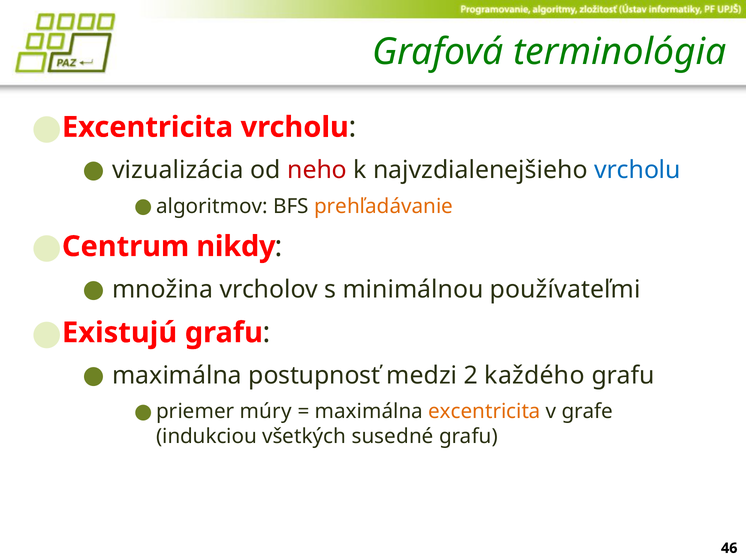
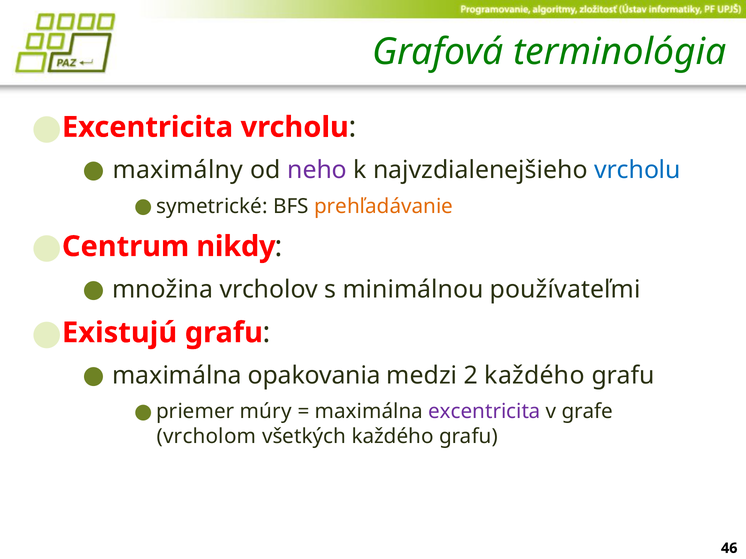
vizualizácia: vizualizácia -> maximálny (178, 170)
neho colour: red -> purple (317, 170)
algoritmov: algoritmov -> symetrické (212, 206)
postupnosť: postupnosť -> opakovania (314, 376)
excentricita colour: orange -> purple (484, 412)
indukciou: indukciou -> vrcholom (206, 437)
všetkých susedné: susedné -> každého (393, 437)
